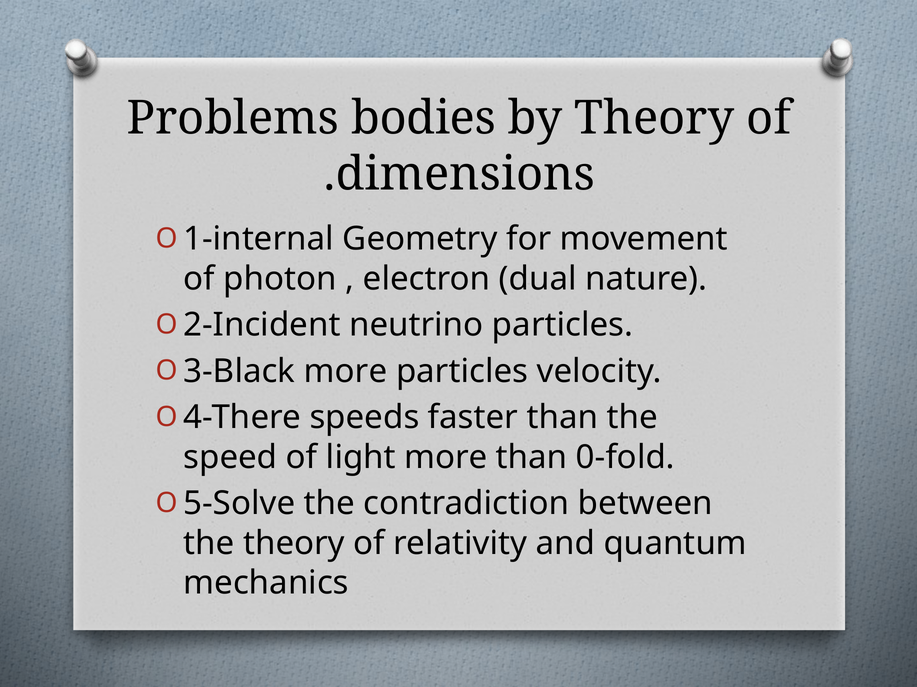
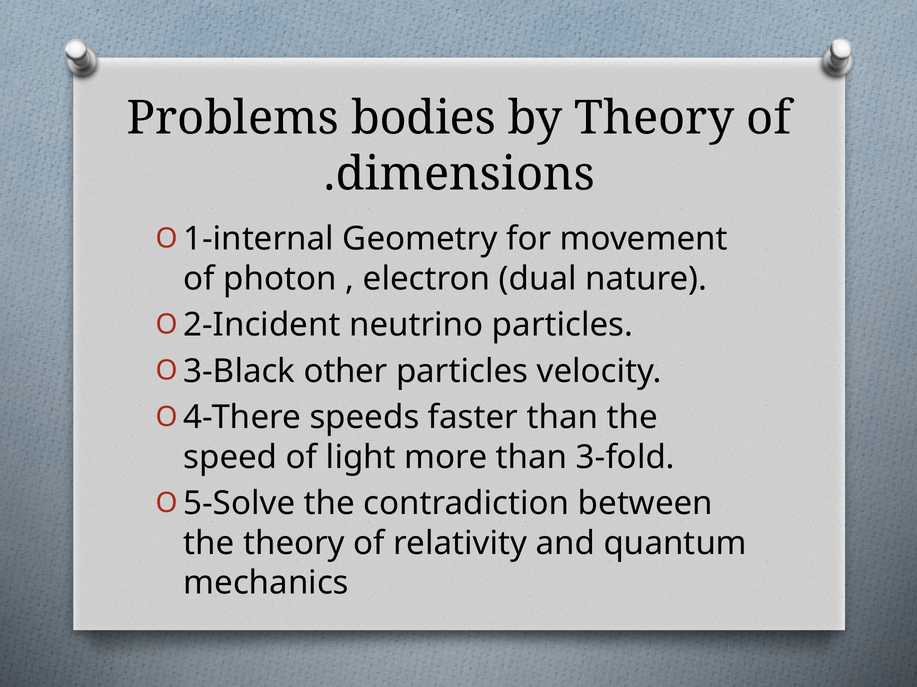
more: more -> other (346, 372)
0-fold: 0-fold -> 3-fold (625, 458)
